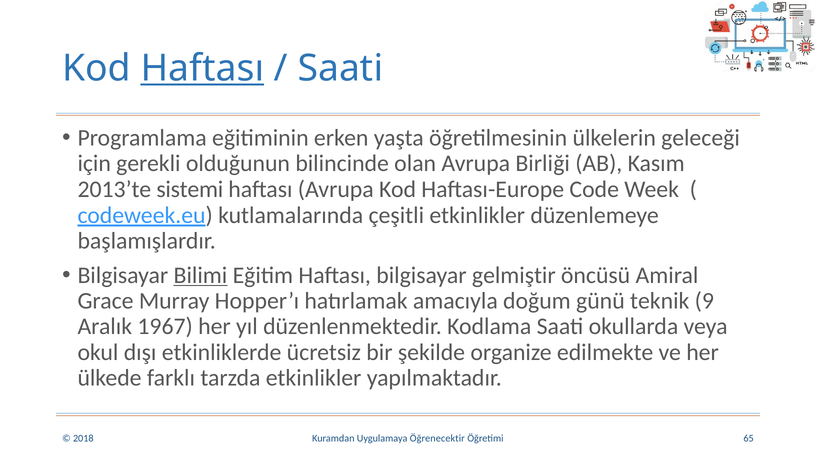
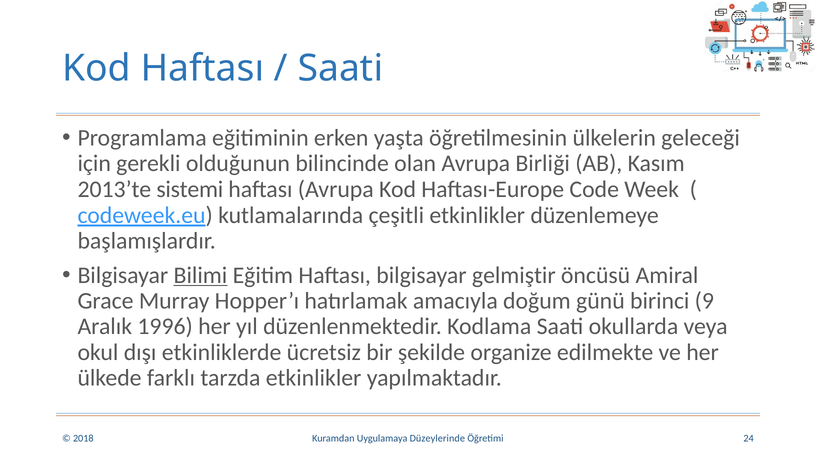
Haftası underline: present -> none (202, 69)
teknik: teknik -> birinci (660, 301)
1967: 1967 -> 1996 (165, 327)
Öğrenecektir: Öğrenecektir -> Düzeylerinde (437, 438)
65: 65 -> 24 (749, 438)
